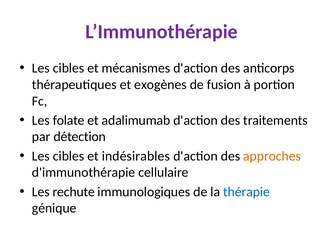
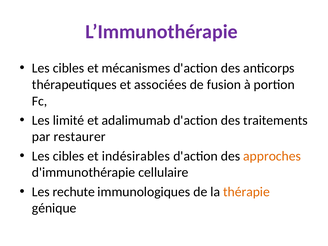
exogènes: exogènes -> associées (160, 85)
folate: folate -> limité (69, 120)
détection: détection -> restaurer (80, 137)
thérapie colour: blue -> orange (246, 192)
